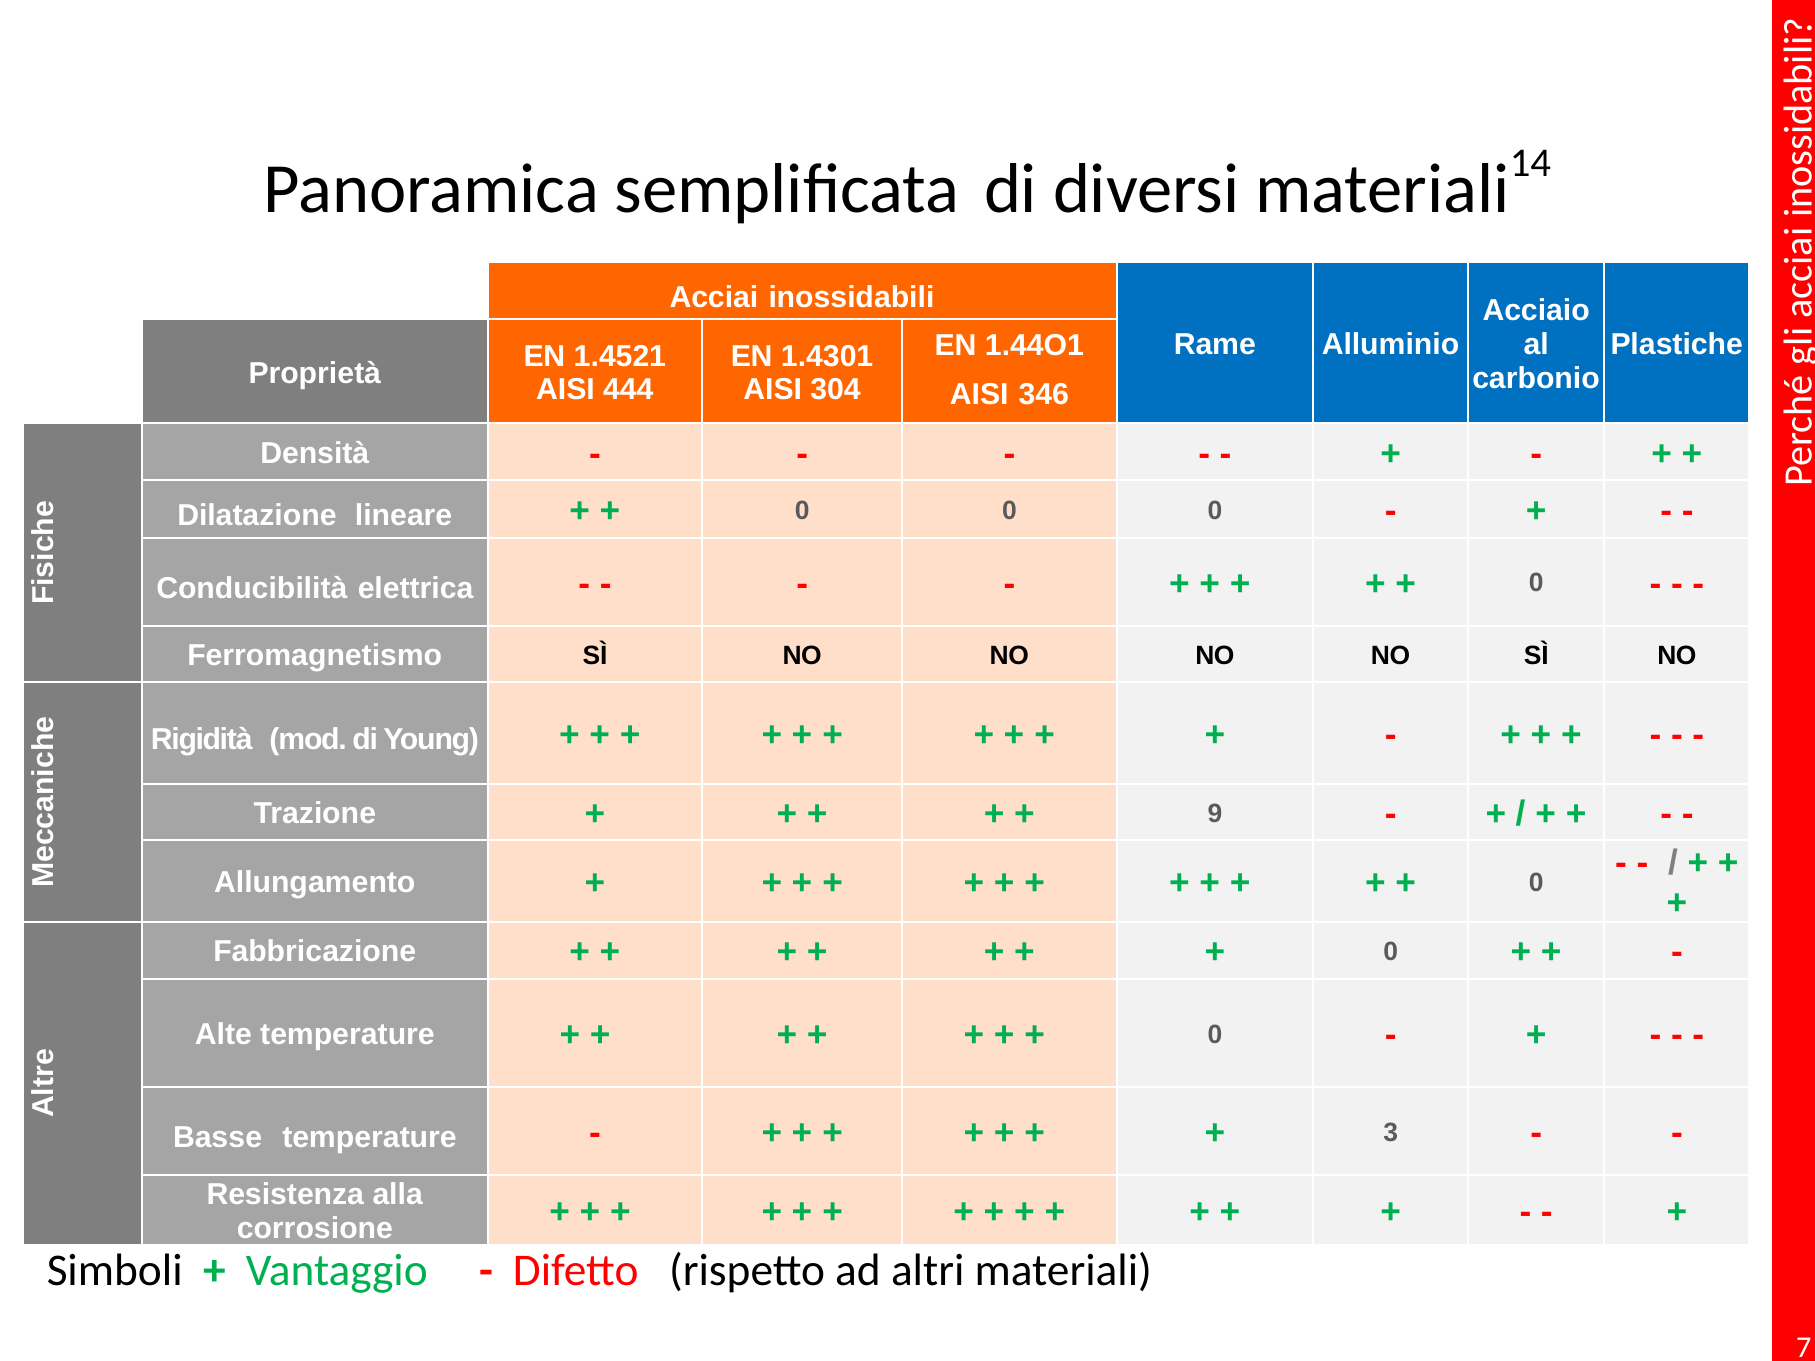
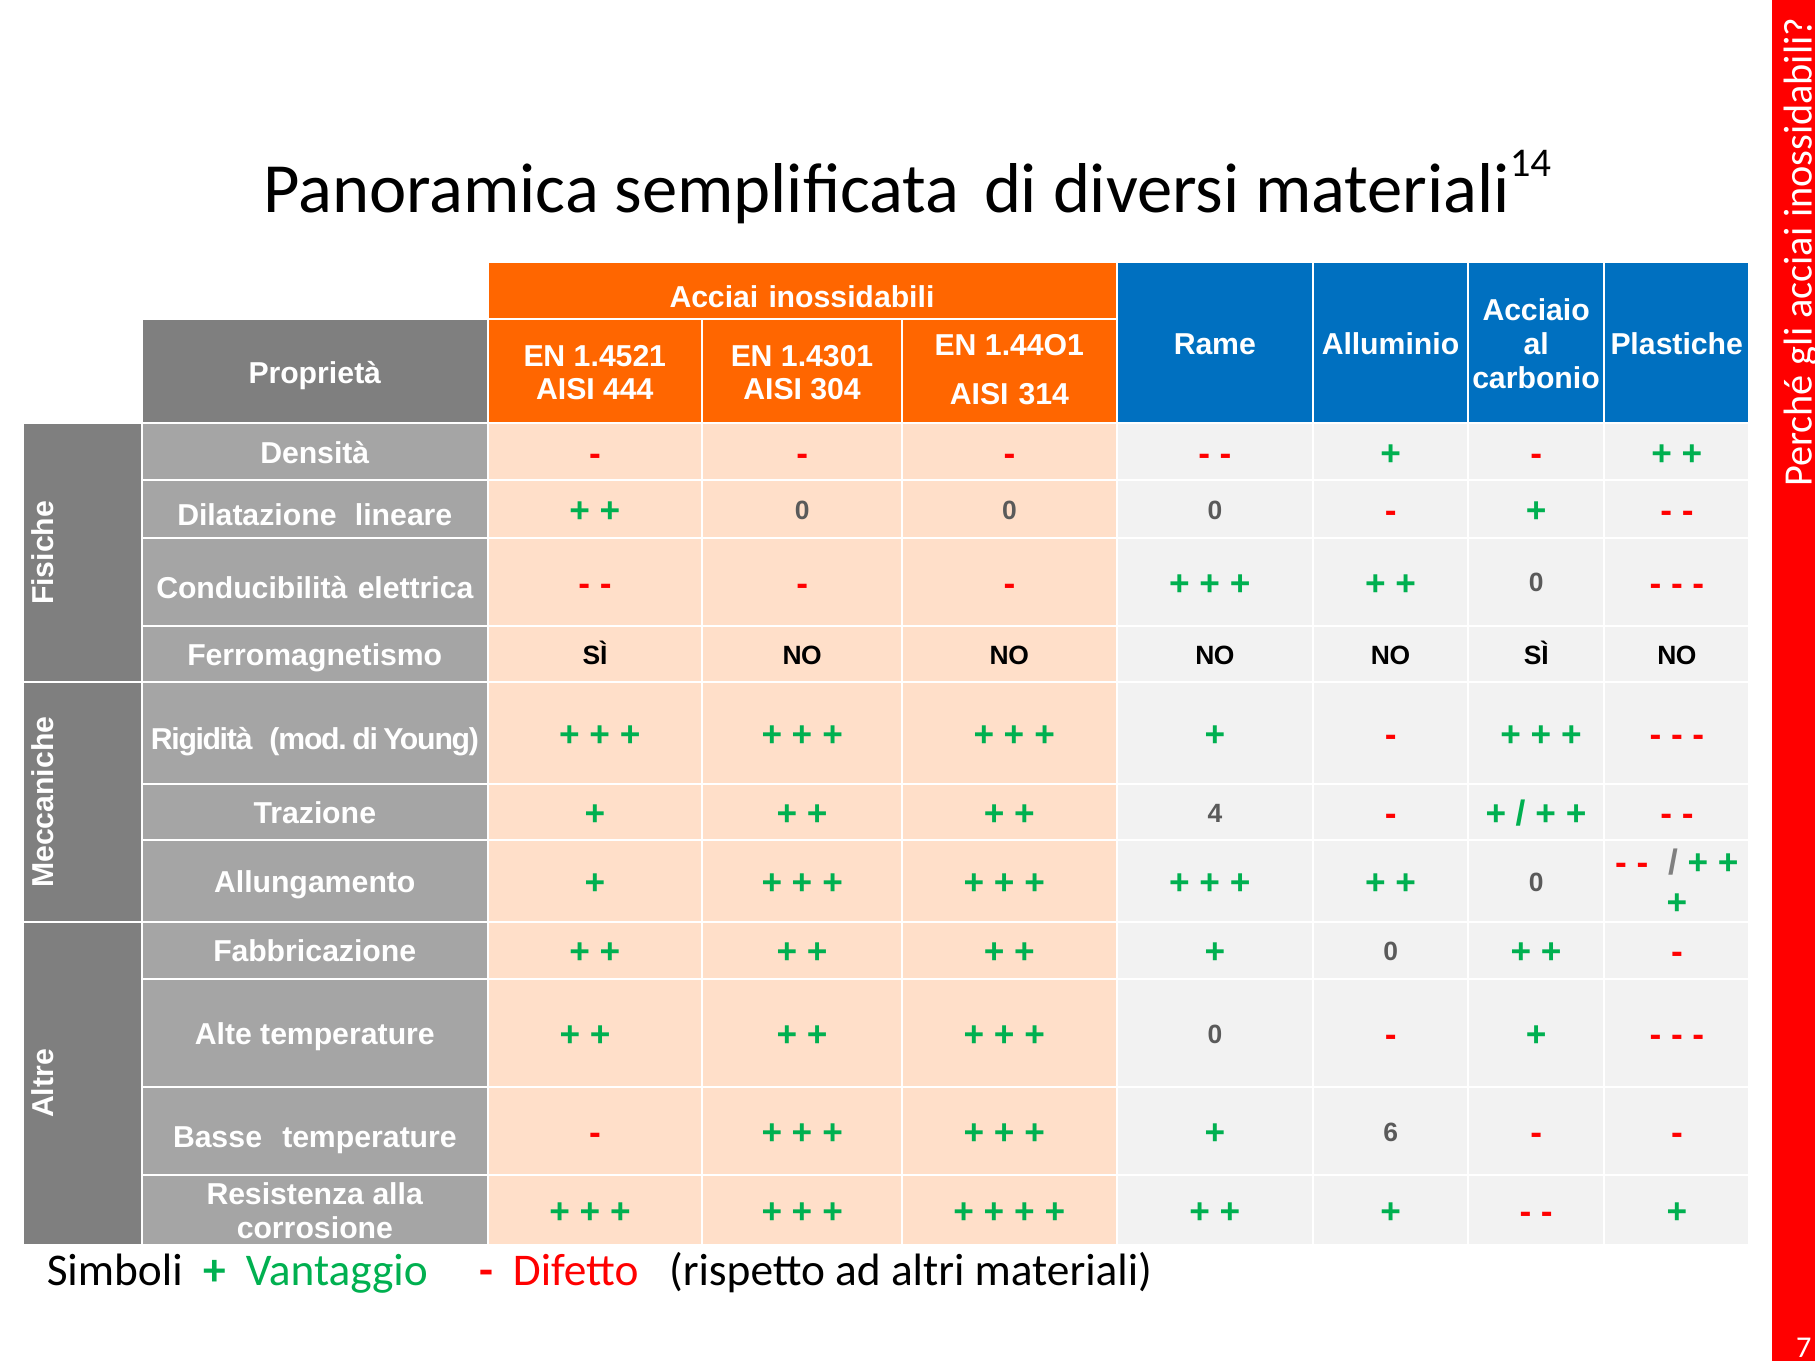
346: 346 -> 314 (1044, 395)
9: 9 -> 4 (1215, 814)
3: 3 -> 6 (1391, 1133)
